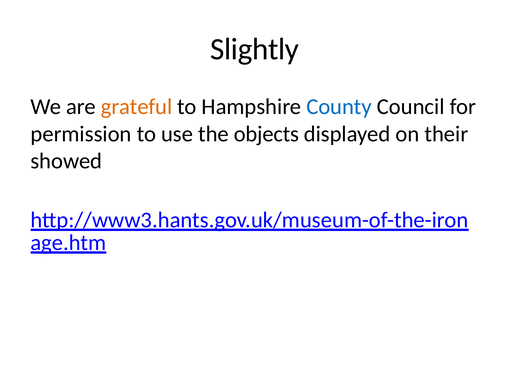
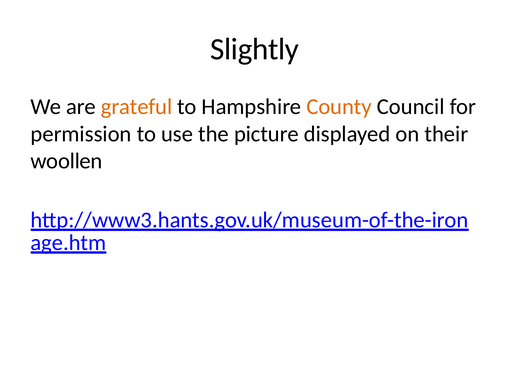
County colour: blue -> orange (339, 107)
objects: objects -> picture (266, 134)
showed: showed -> woollen (66, 161)
